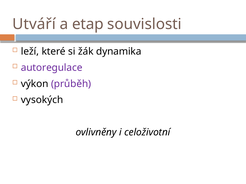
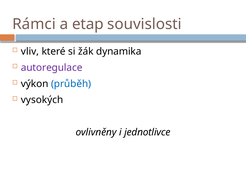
Utváří: Utváří -> Rámci (34, 24)
leží: leží -> vliv (30, 52)
průběh colour: purple -> blue (71, 84)
celoživotní: celoživotní -> jednotlivce (147, 133)
